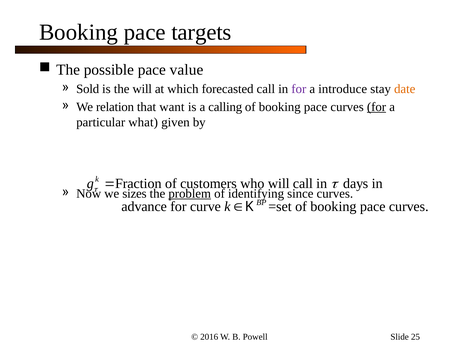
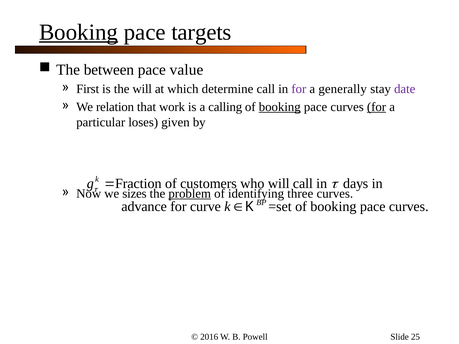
Booking underline: none -> present (79, 32)
possible: possible -> between (109, 70)
Sold: Sold -> First (88, 89)
forecasted: forecasted -> determine (228, 89)
introduce: introduce -> generally (343, 89)
date colour: orange -> purple (405, 89)
want: want -> work (172, 107)
booking underline: none -> present (280, 107)
what: what -> loses (143, 122)
since: since -> three (300, 194)
